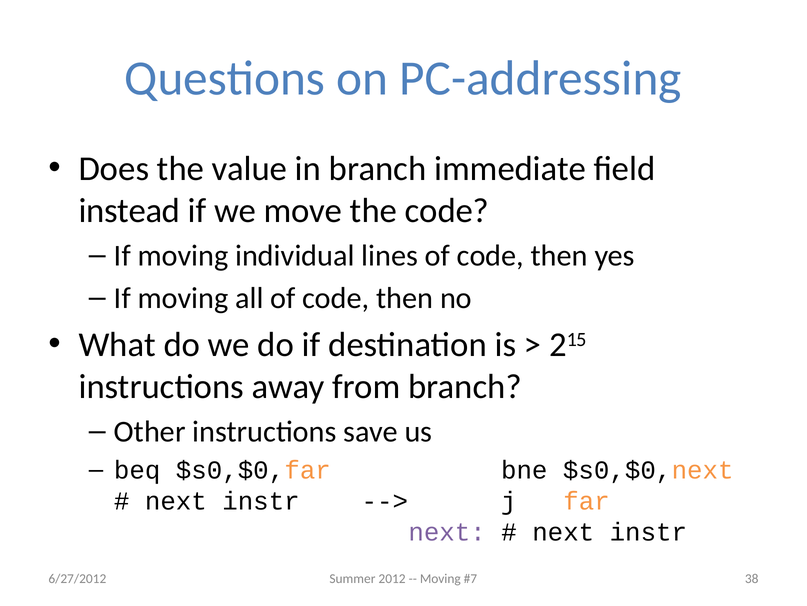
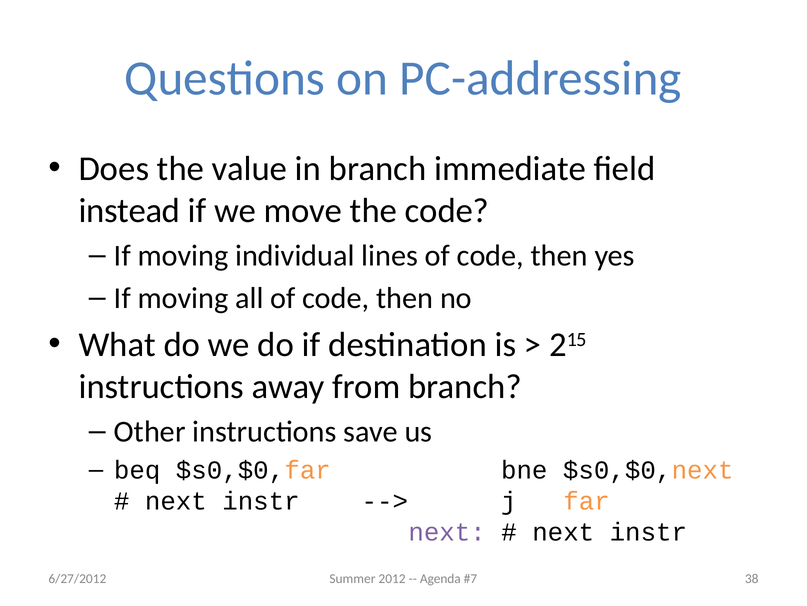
Moving: Moving -> Agenda (440, 578)
